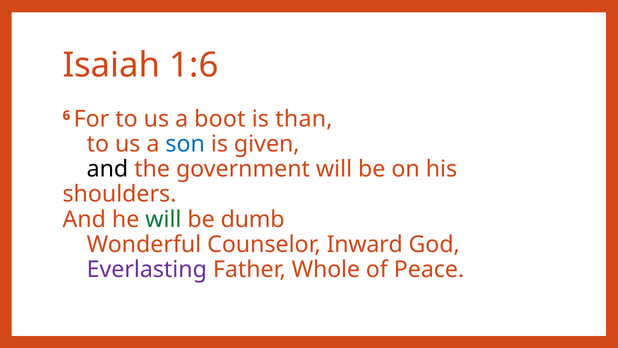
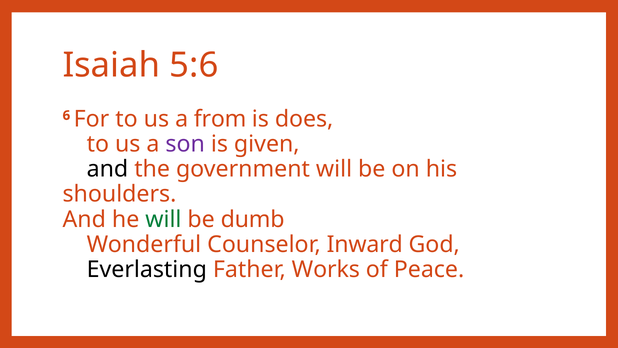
1:6: 1:6 -> 5:6 (194, 65)
boot: boot -> from (220, 119)
than: than -> does (304, 119)
son colour: blue -> purple (185, 144)
Everlasting colour: purple -> black (147, 269)
Whole: Whole -> Works (326, 269)
